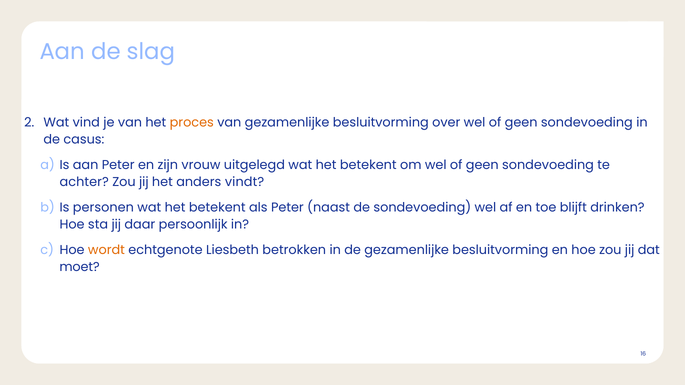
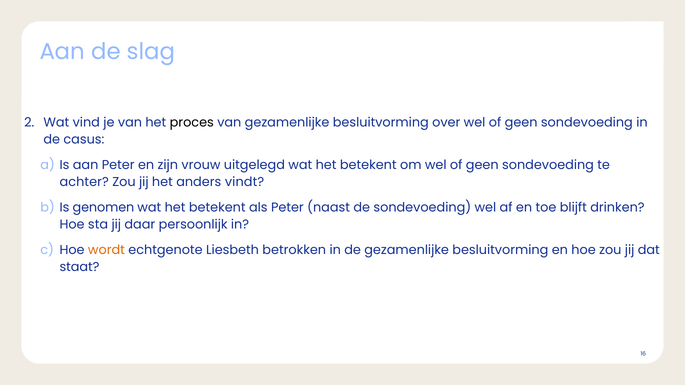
proces colour: orange -> black (192, 123)
personen: personen -> genomen (103, 208)
moet: moet -> staat (80, 267)
